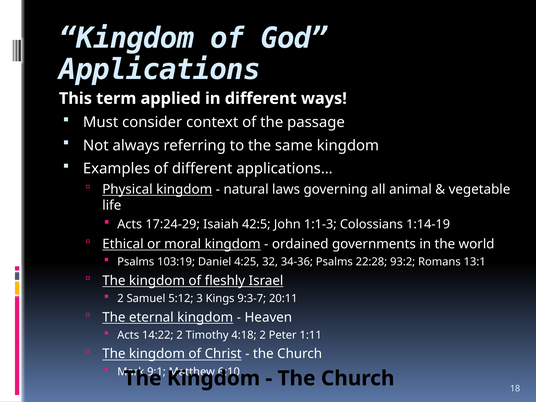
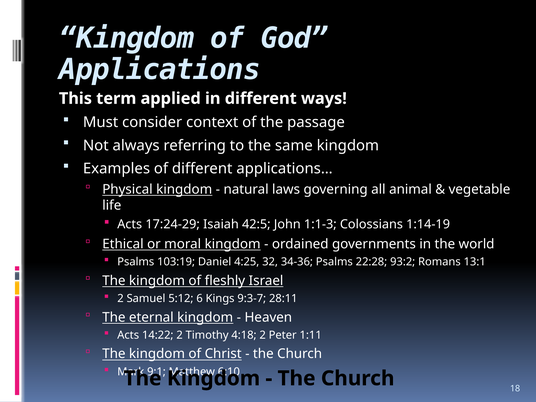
3: 3 -> 6 (200, 299)
20:11: 20:11 -> 28:11 (283, 299)
